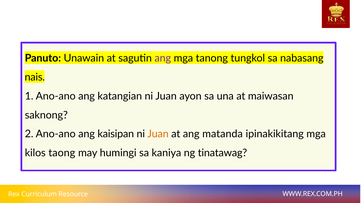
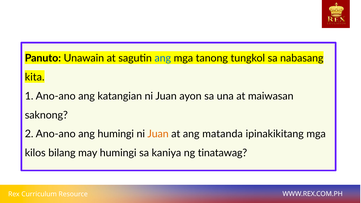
ang colour: purple -> blue (163, 58)
nais: nais -> kita (35, 77)
ang kaisipan: kaisipan -> humingi (116, 134)
taong: taong -> bilang (62, 153)
